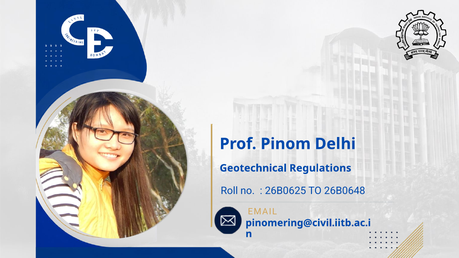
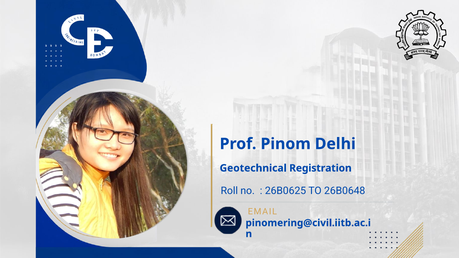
Regulations: Regulations -> Registration (320, 168)
